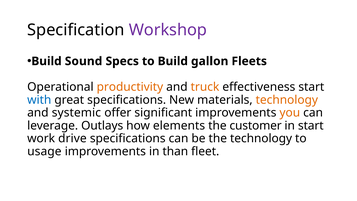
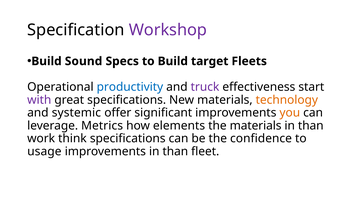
gallon: gallon -> target (210, 61)
productivity colour: orange -> blue (130, 87)
truck colour: orange -> purple (205, 87)
with colour: blue -> purple (39, 100)
Outlays: Outlays -> Metrics (102, 125)
the customer: customer -> materials (256, 125)
start: start -> than (311, 125)
drive: drive -> think (72, 138)
the technology: technology -> confidence (261, 138)
